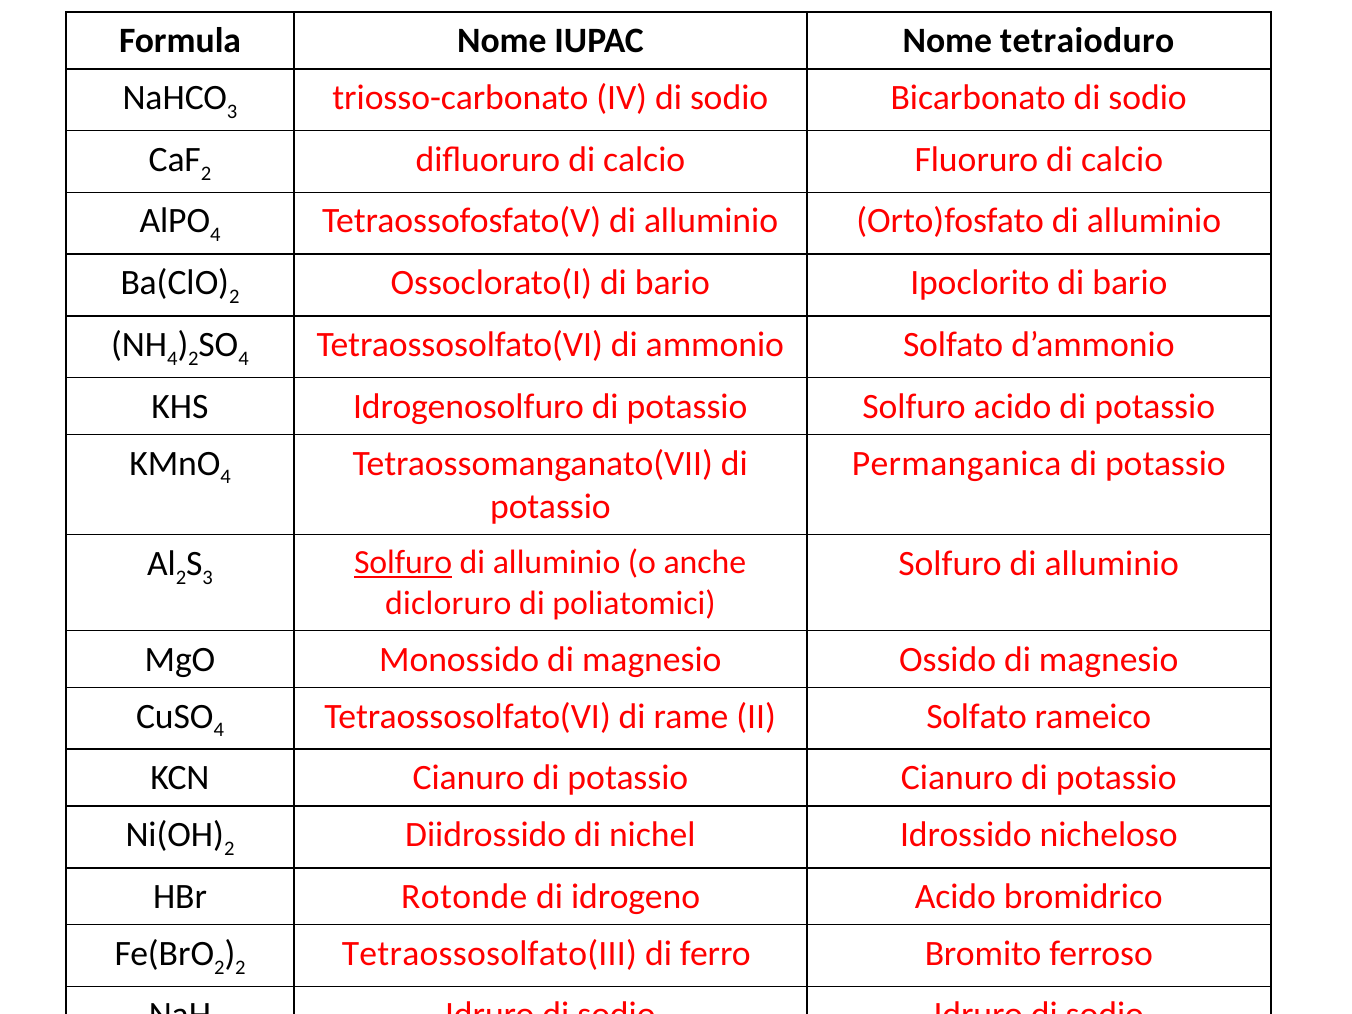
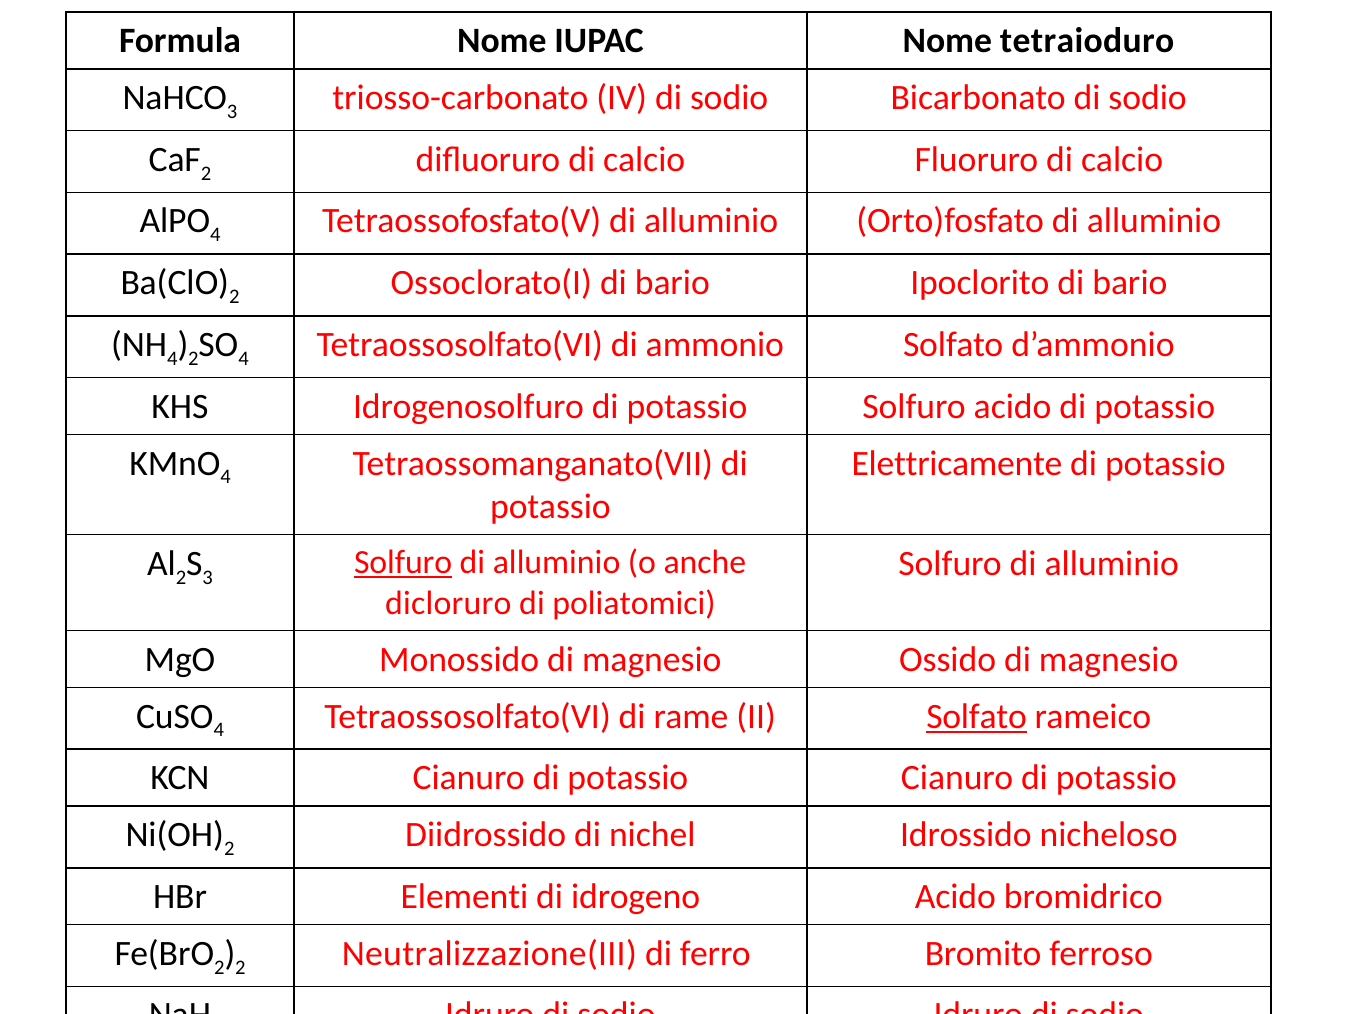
Permanganica: Permanganica -> Elettricamente (957, 463)
Solfato underline: none -> present (977, 716)
Rotonde: Rotonde -> Elementi (464, 897)
Tetraossosolfato(III: Tetraossosolfato(III -> Neutralizzazione(III (489, 953)
